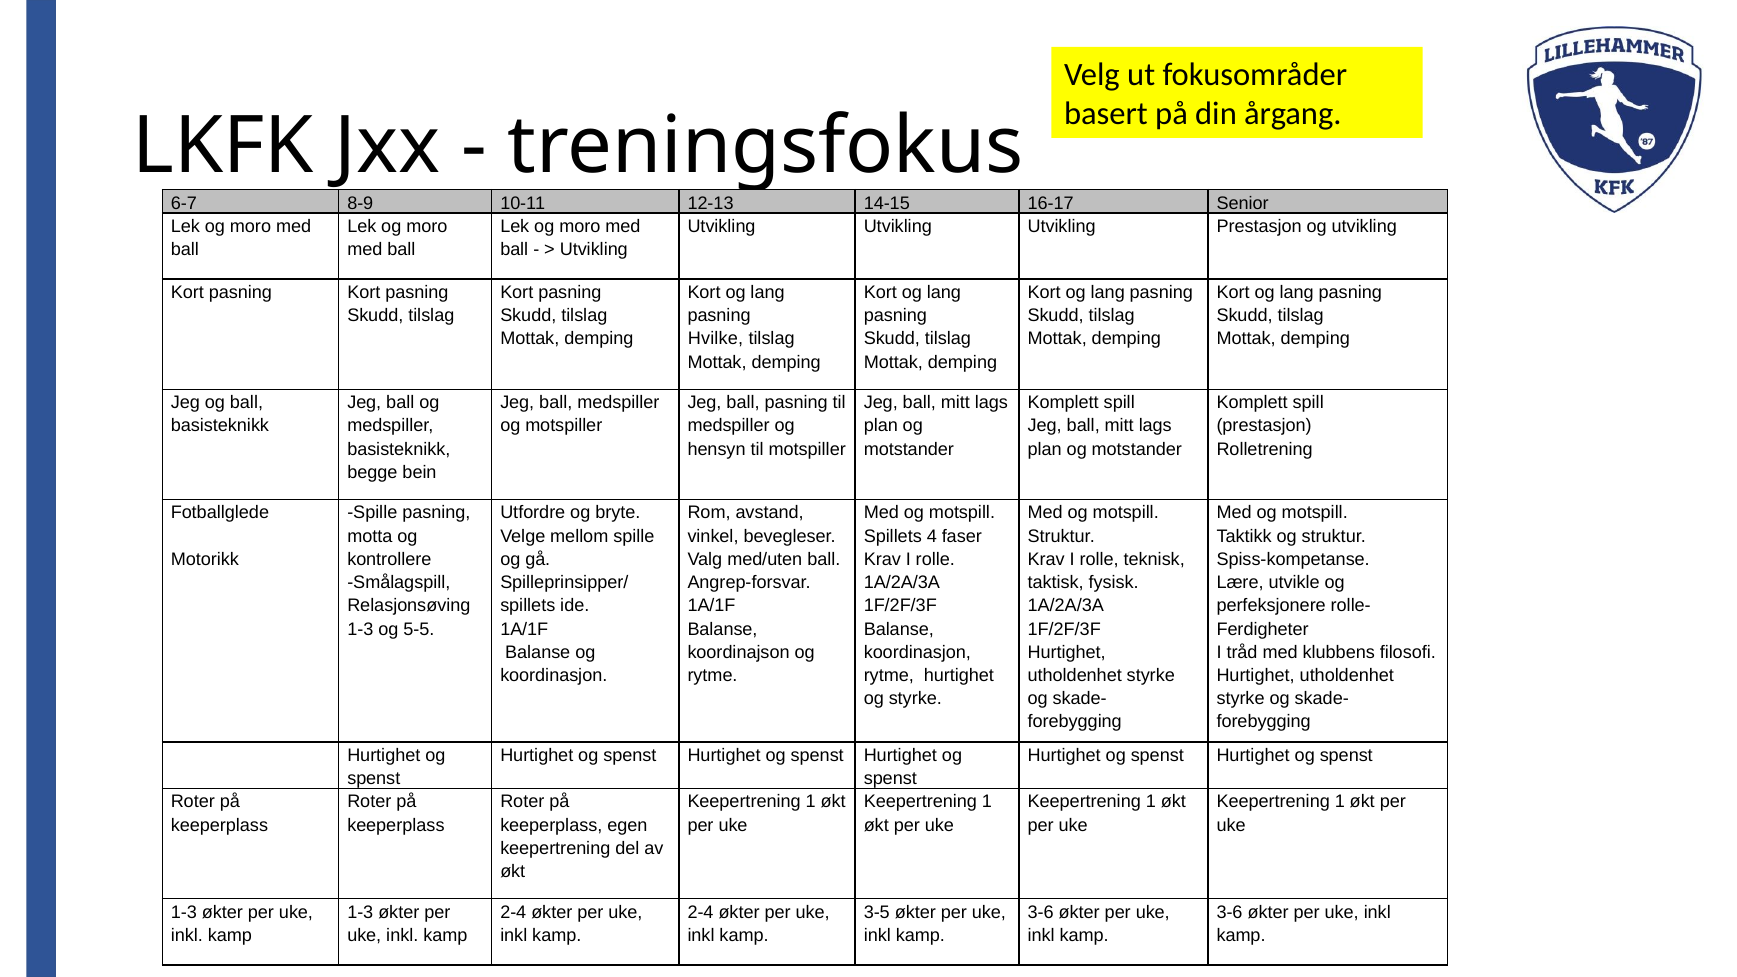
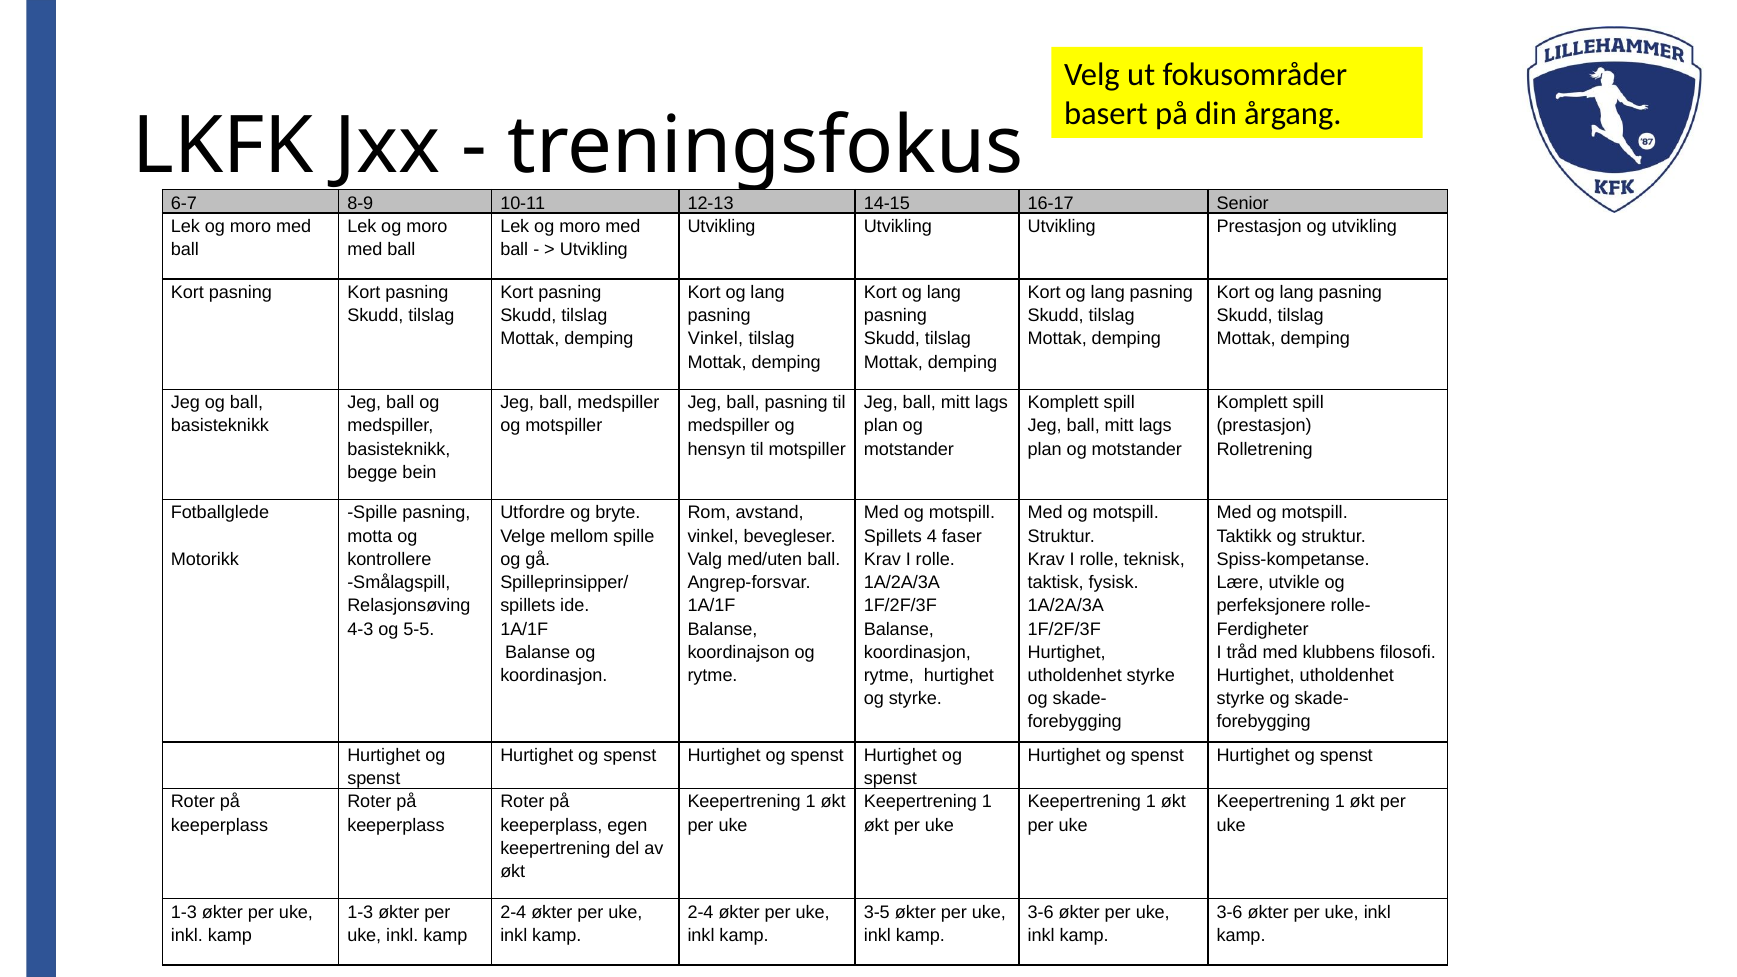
Hvilke: Hvilke -> Vinkel (715, 339)
1-3: 1-3 -> 4-3 (360, 629)
